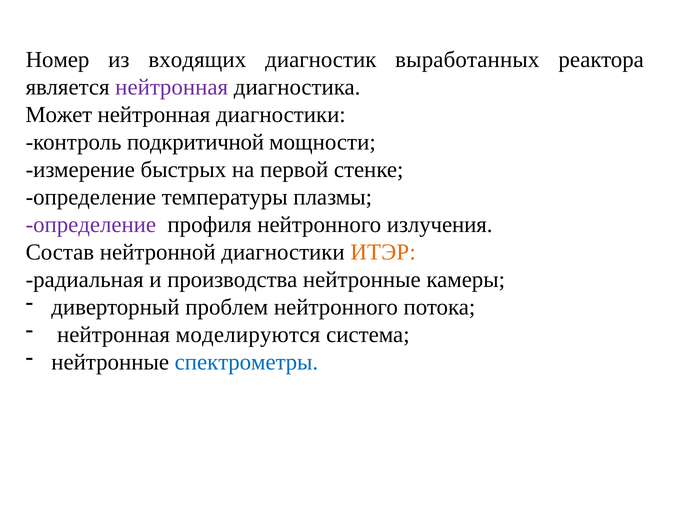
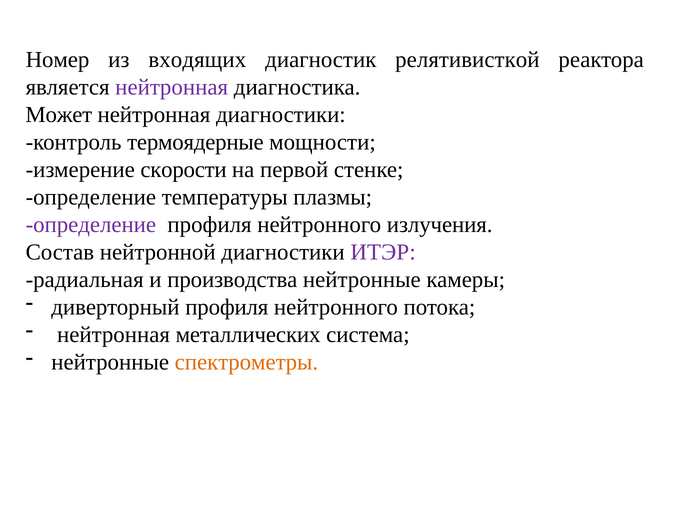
выработанных: выработанных -> релятивисткой (467, 60)
подкритичной: подкритичной -> термоядерные (195, 142)
быстрых: быстрых -> скорости (184, 170)
ИТЭР colour: orange -> purple (383, 252)
диверторный проблем: проблем -> профиля (227, 307)
моделируются: моделируются -> металлических (248, 334)
спектрометры colour: blue -> orange (246, 362)
